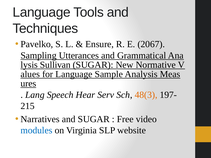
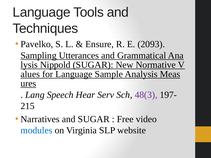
2067: 2067 -> 2093 (151, 44)
Sullivan: Sullivan -> Nippold (55, 65)
48(3 colour: orange -> purple (146, 95)
